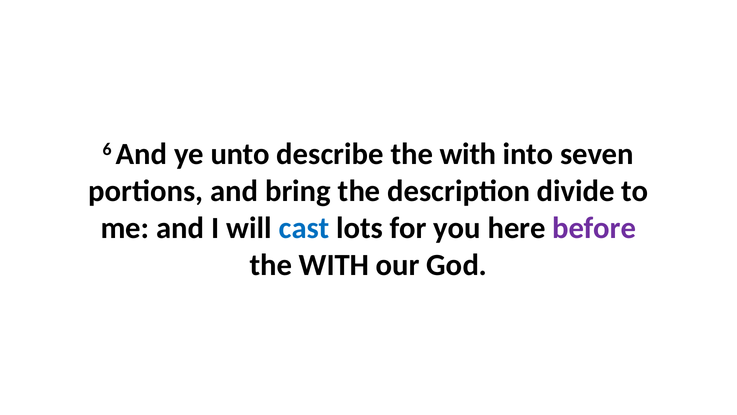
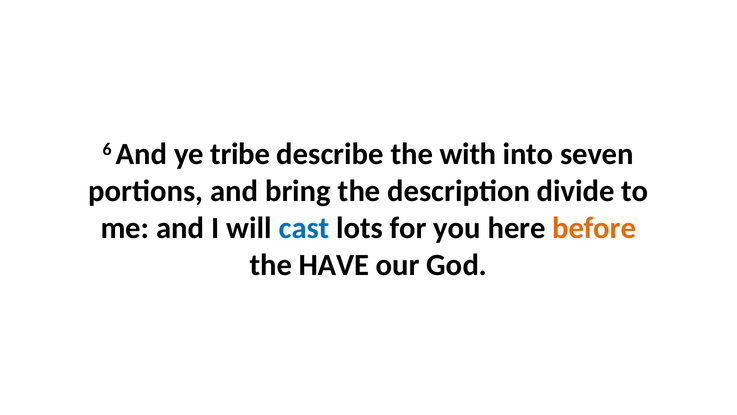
unto: unto -> tribe (240, 154)
before colour: purple -> orange (594, 228)
WITH: WITH -> HAVE (334, 265)
